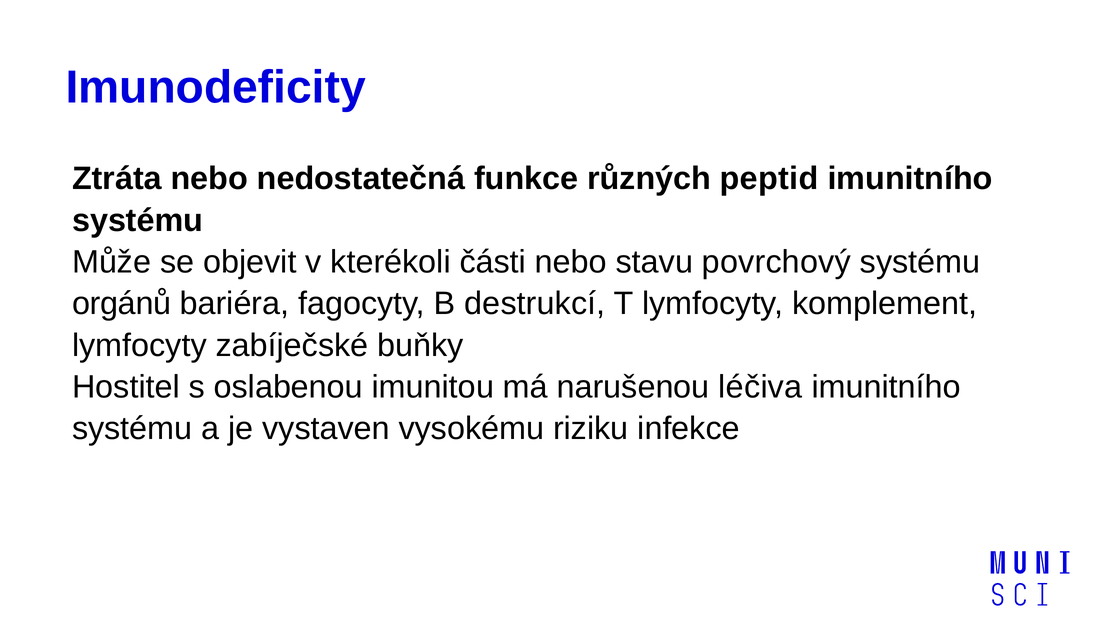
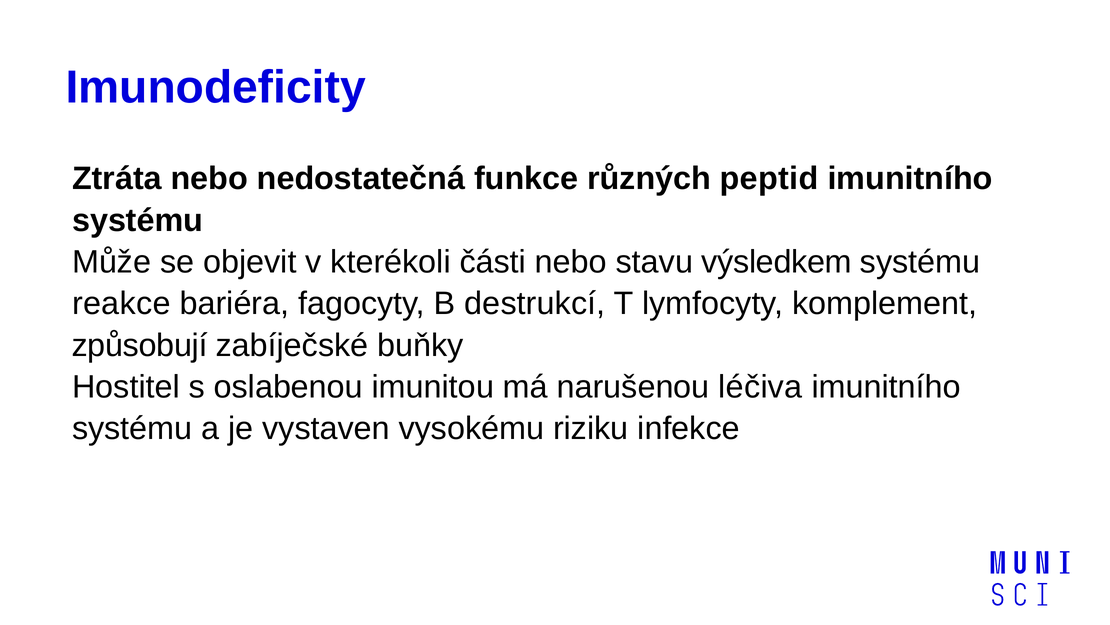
povrchový: povrchový -> výsledkem (777, 262)
orgánů: orgánů -> reakce (121, 303)
lymfocyty: lymfocyty -> způsobují (140, 345)
